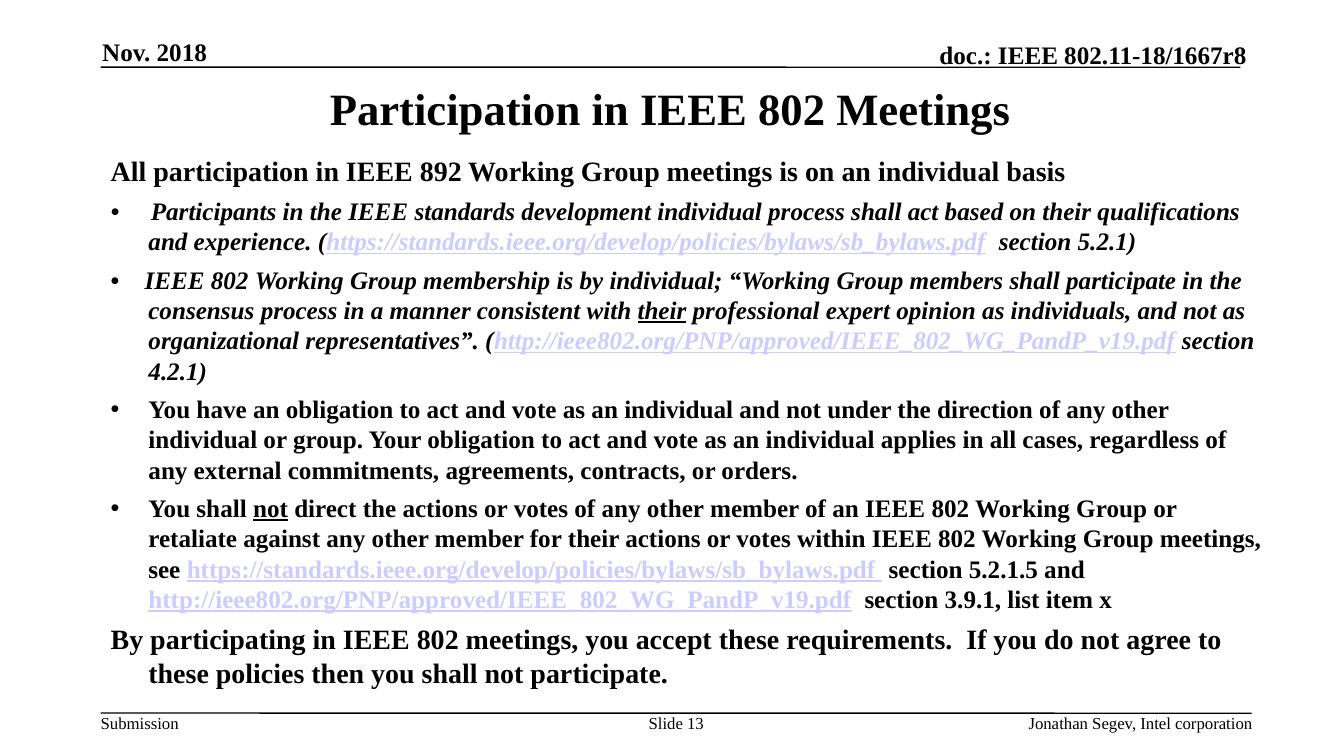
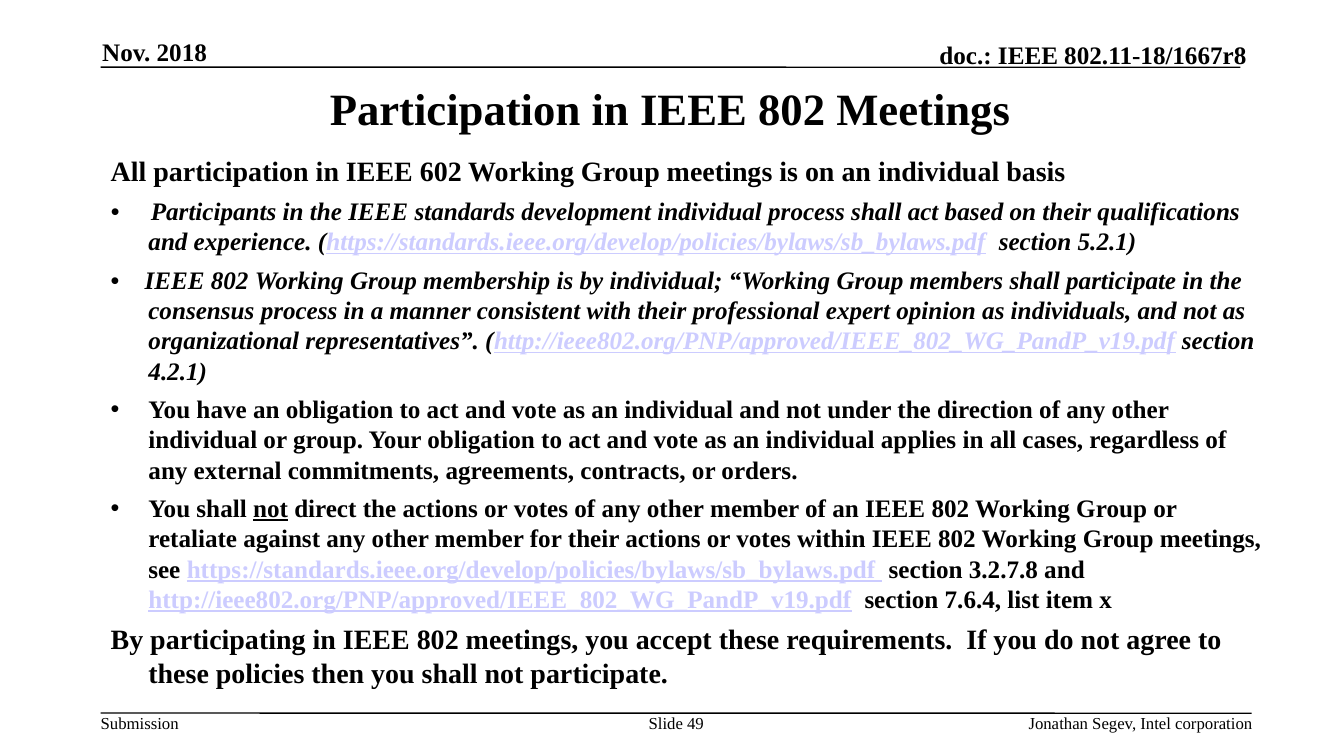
892: 892 -> 602 (441, 172)
their underline: present -> none (662, 311)
5.2.1.5: 5.2.1.5 -> 3.2.7.8 (1003, 569)
3.9.1: 3.9.1 -> 7.6.4 (973, 599)
13: 13 -> 49 (695, 723)
